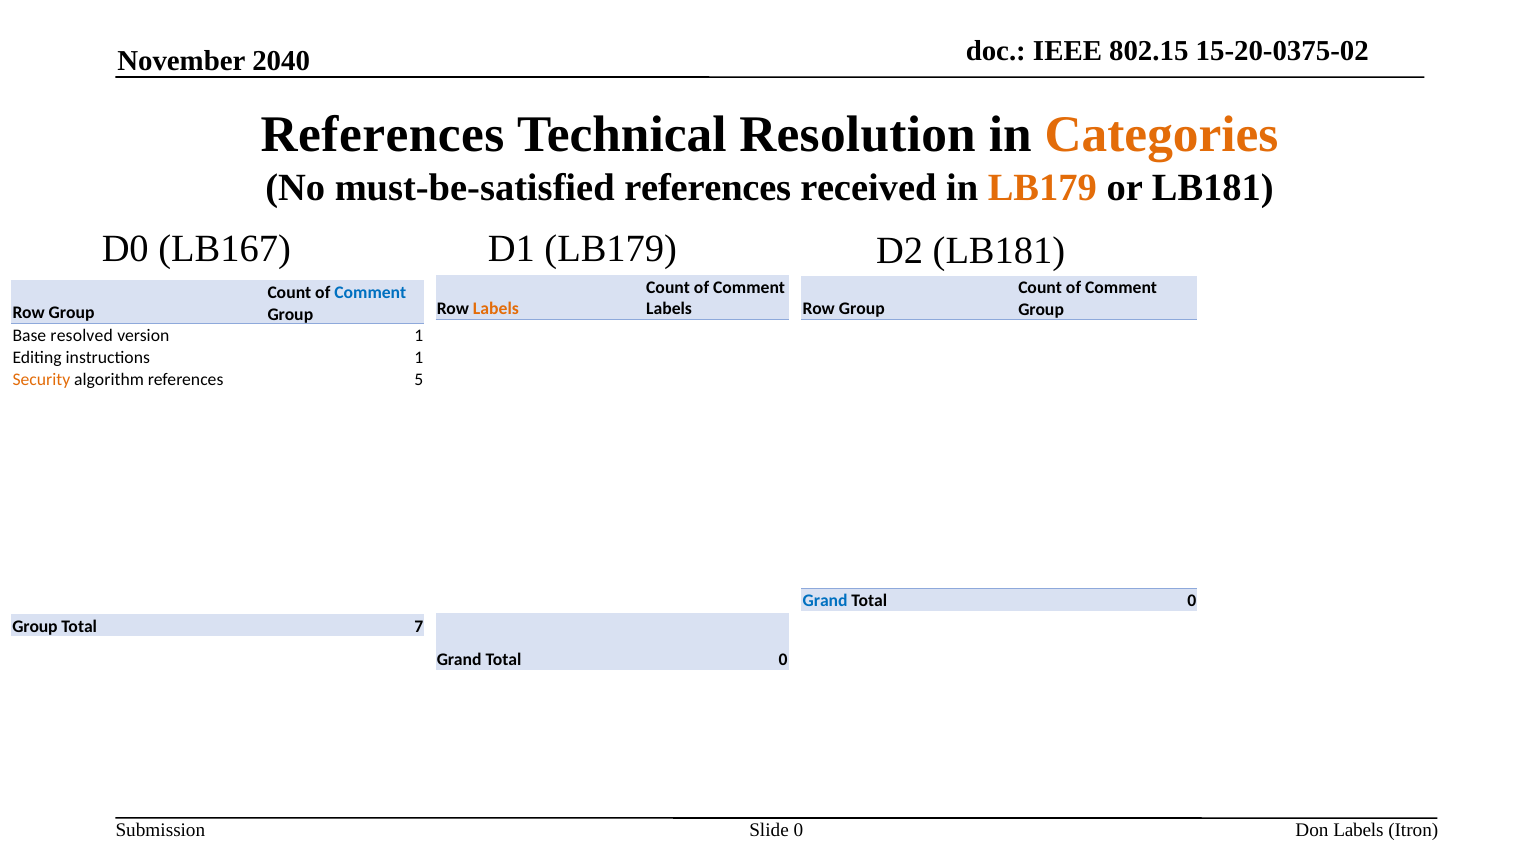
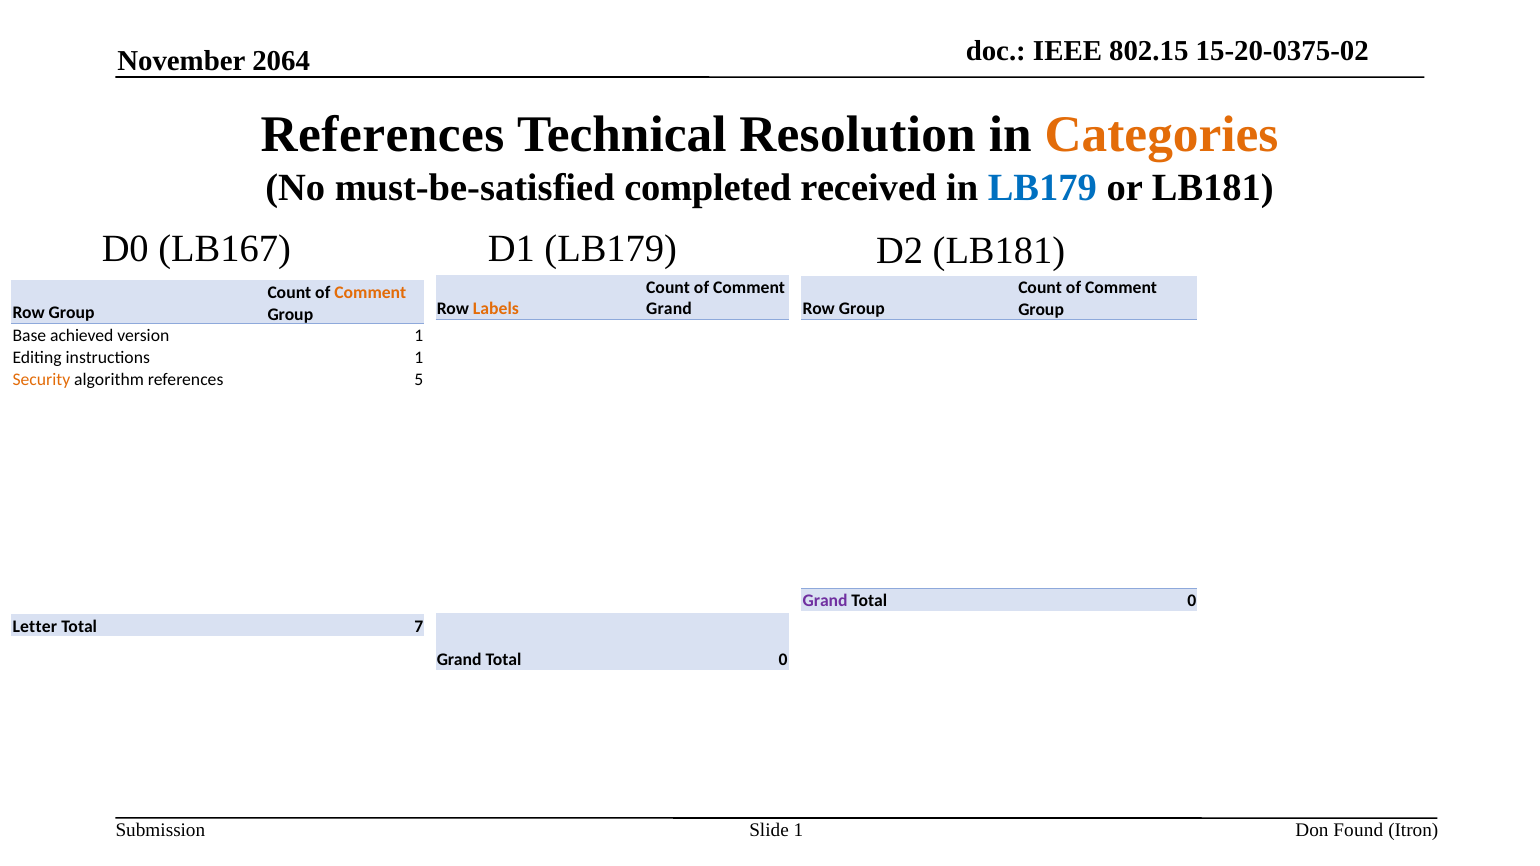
2040: 2040 -> 2064 (281, 61)
must-be-satisfied references: references -> completed (708, 187)
LB179 colour: orange -> blue (1042, 187)
Comment colour: blue -> orange (370, 293)
Labels: Labels -> Grand (669, 309)
resolved: resolved -> achieved (82, 336)
Grand colour: blue -> purple (825, 601)
Group: Group -> Letter (35, 626)
Slide 0: 0 -> 1 (798, 831)
Don Labels: Labels -> Found (1358, 831)
